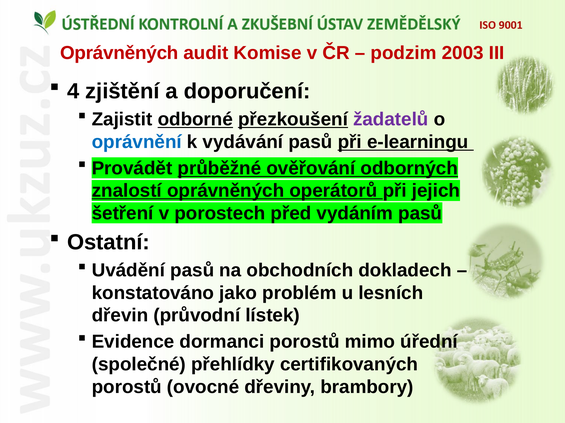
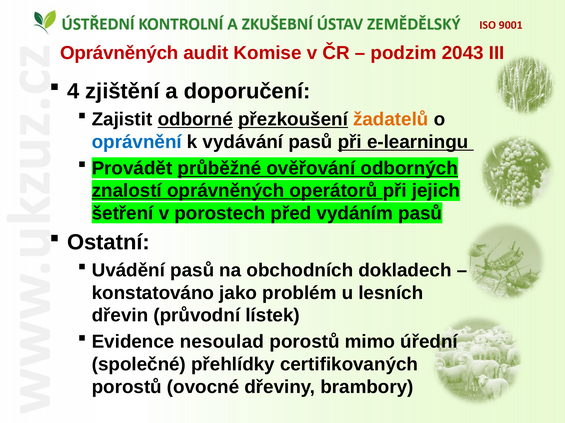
2003: 2003 -> 2043 (463, 53)
žadatelů colour: purple -> orange (391, 120)
dormanci: dormanci -> nesoulad (222, 342)
